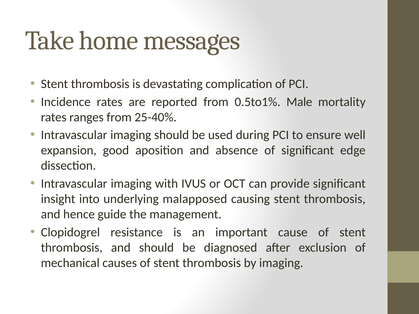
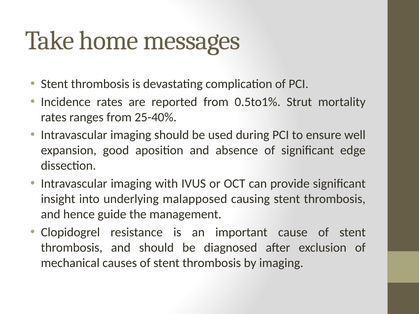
Male: Male -> Strut (299, 102)
